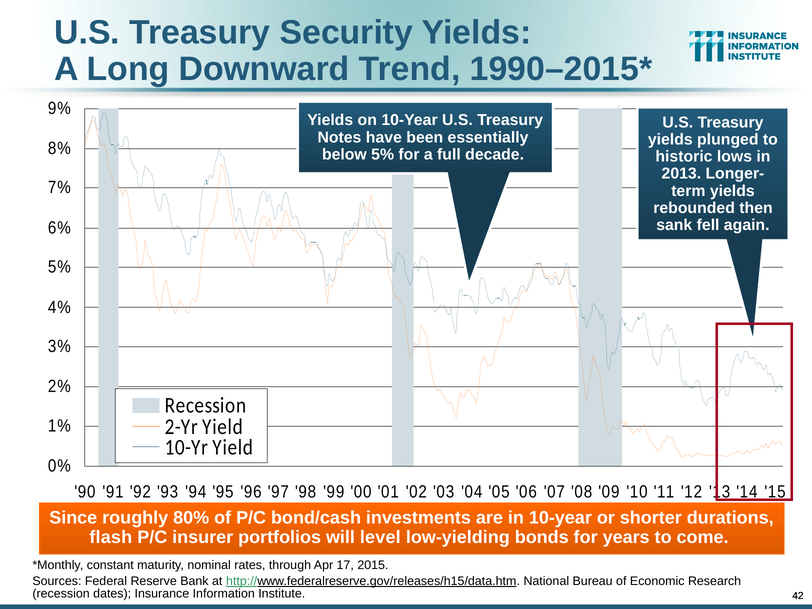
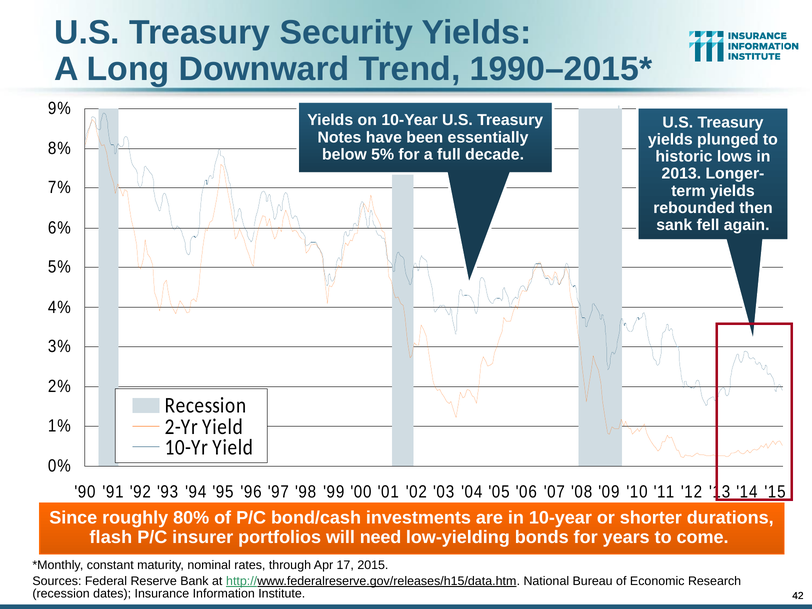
level: level -> need (381, 537)
